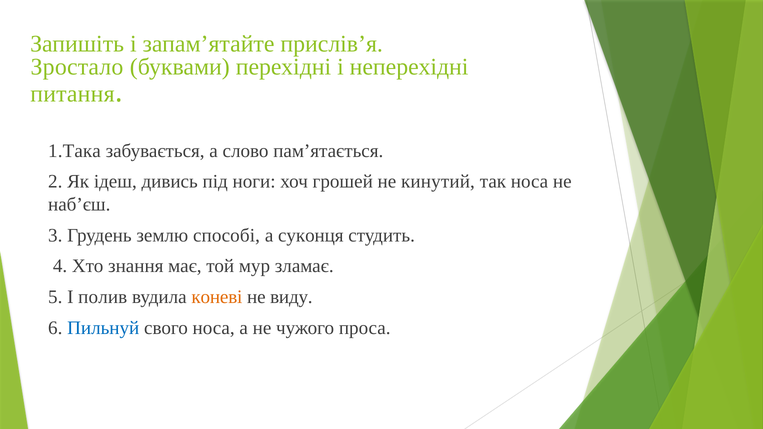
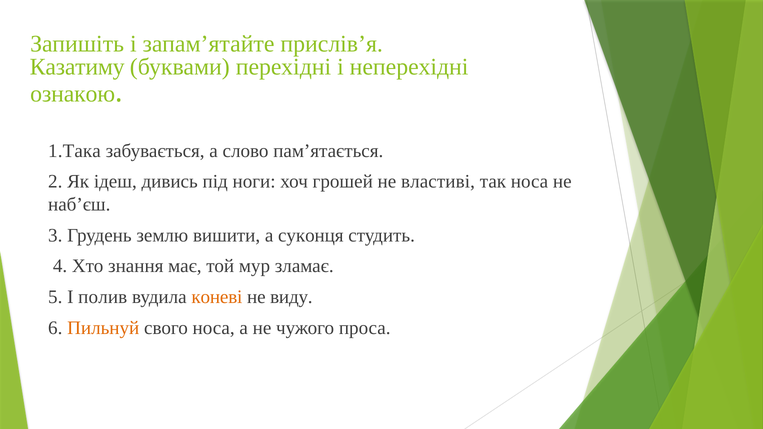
Зростало: Зростало -> Казатиму (77, 67)
питання: питання -> ознакою (73, 94)
кинутий: кинутий -> властиві (438, 182)
способі: способі -> вишити (227, 235)
Пильнуй colour: blue -> orange (103, 328)
